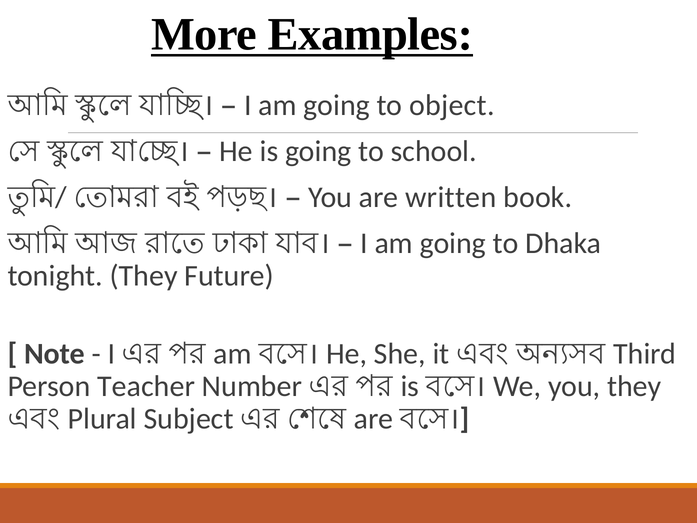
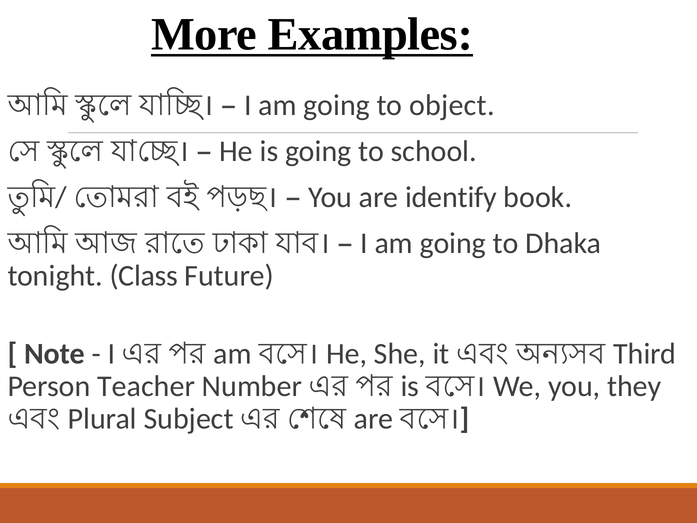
written: written -> identify (451, 197)
tonight They: They -> Class (144, 275)
